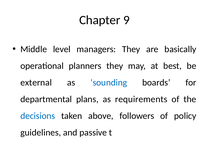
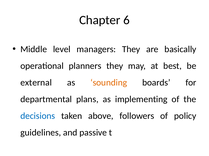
9: 9 -> 6 (127, 20)
sounding colour: blue -> orange (109, 83)
requirements: requirements -> implementing (141, 100)
